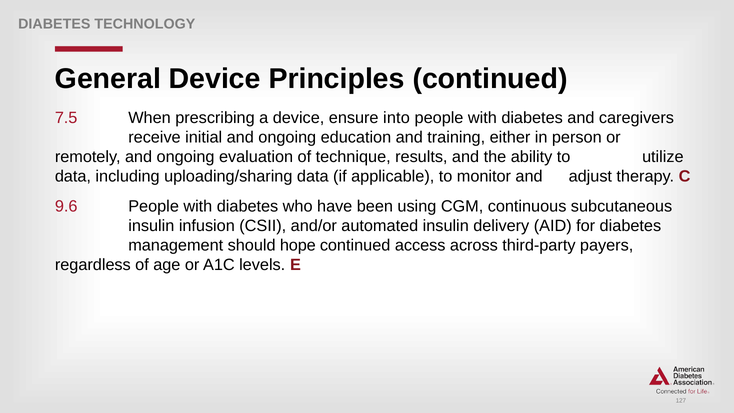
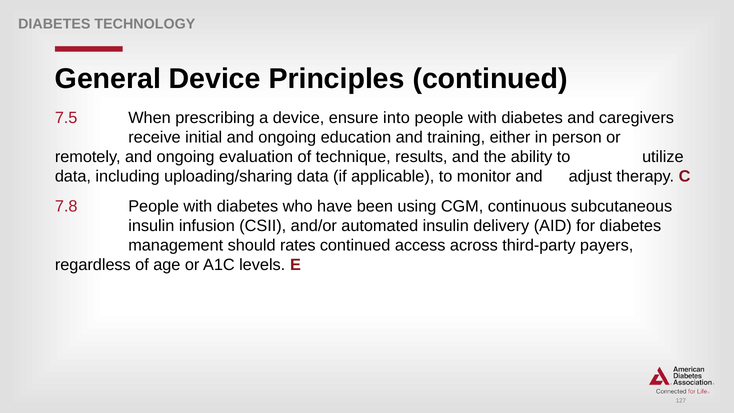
9.6: 9.6 -> 7.8 (66, 206)
hope: hope -> rates (298, 245)
